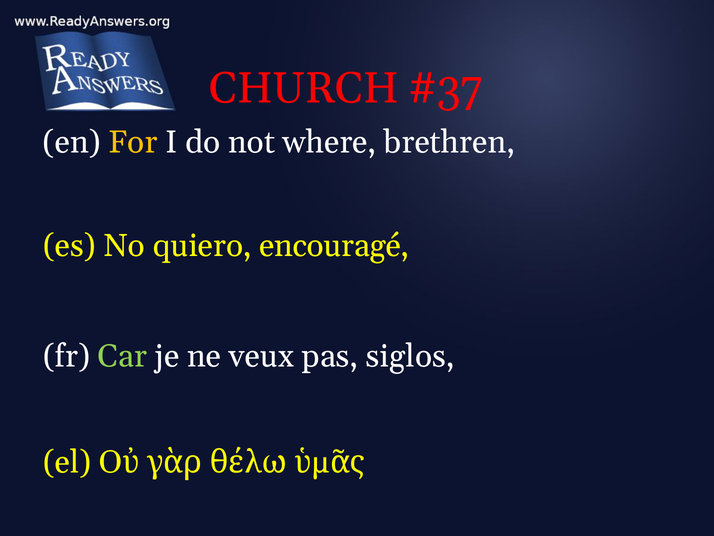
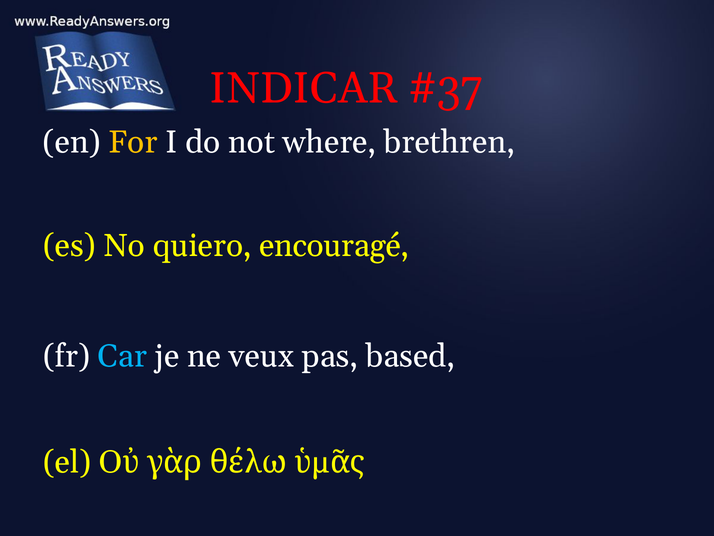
CHURCH: CHURCH -> INDICAR (304, 88)
Car colour: light green -> light blue (122, 356)
siglos: siglos -> based (410, 356)
